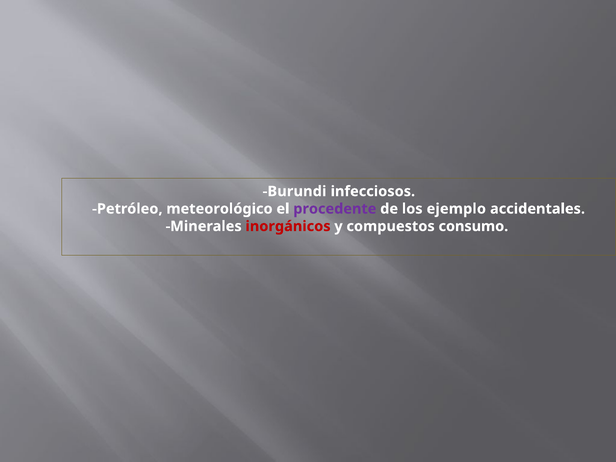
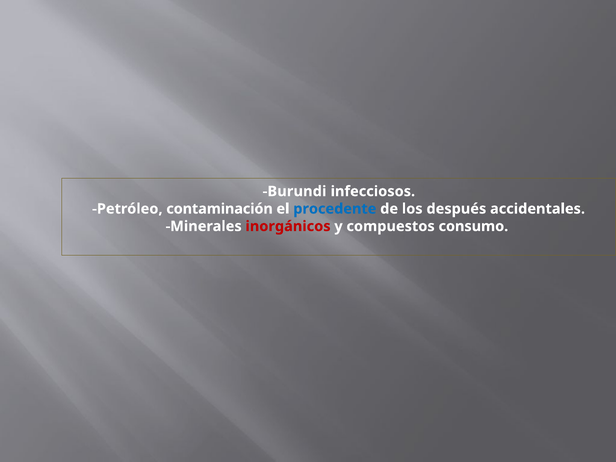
meteorológico: meteorológico -> contaminación (220, 209)
procedente colour: purple -> blue (335, 209)
ejemplo: ejemplo -> después (456, 209)
